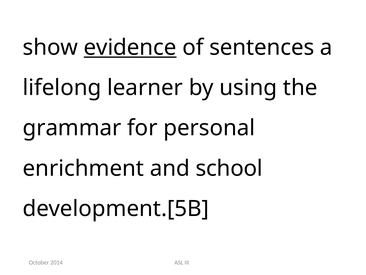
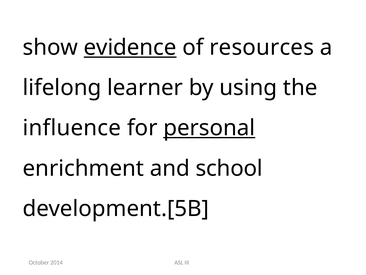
sentences: sentences -> resources (262, 47)
grammar: grammar -> influence (72, 128)
personal underline: none -> present (209, 128)
